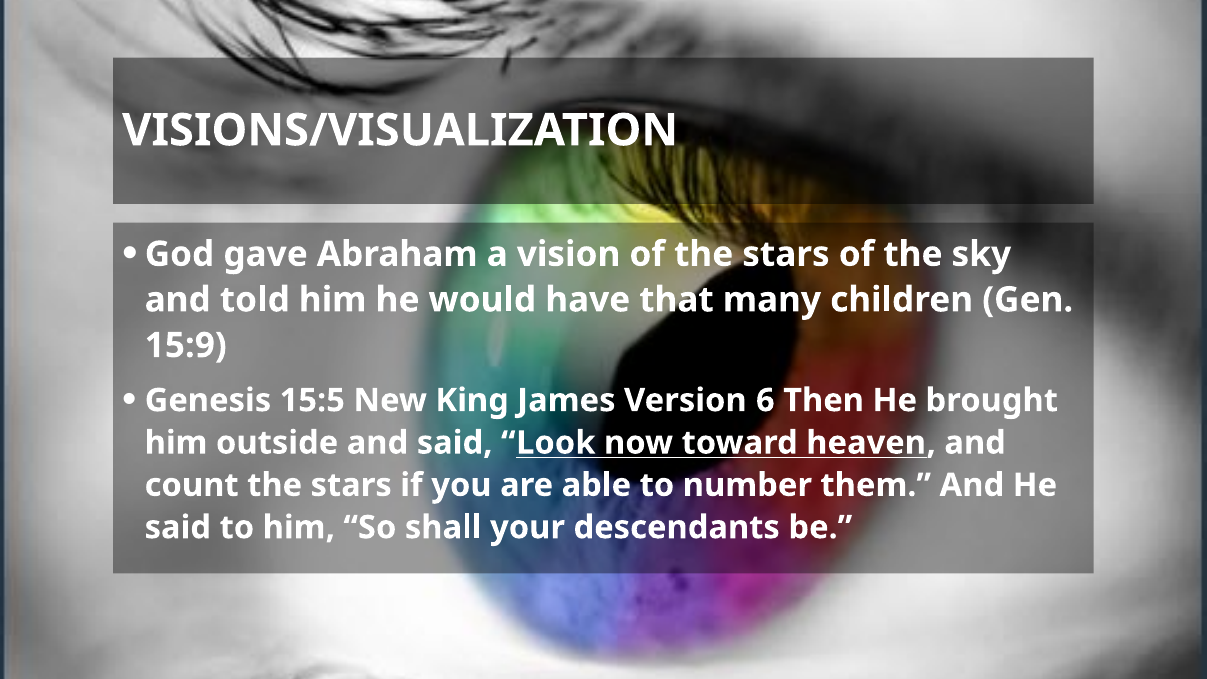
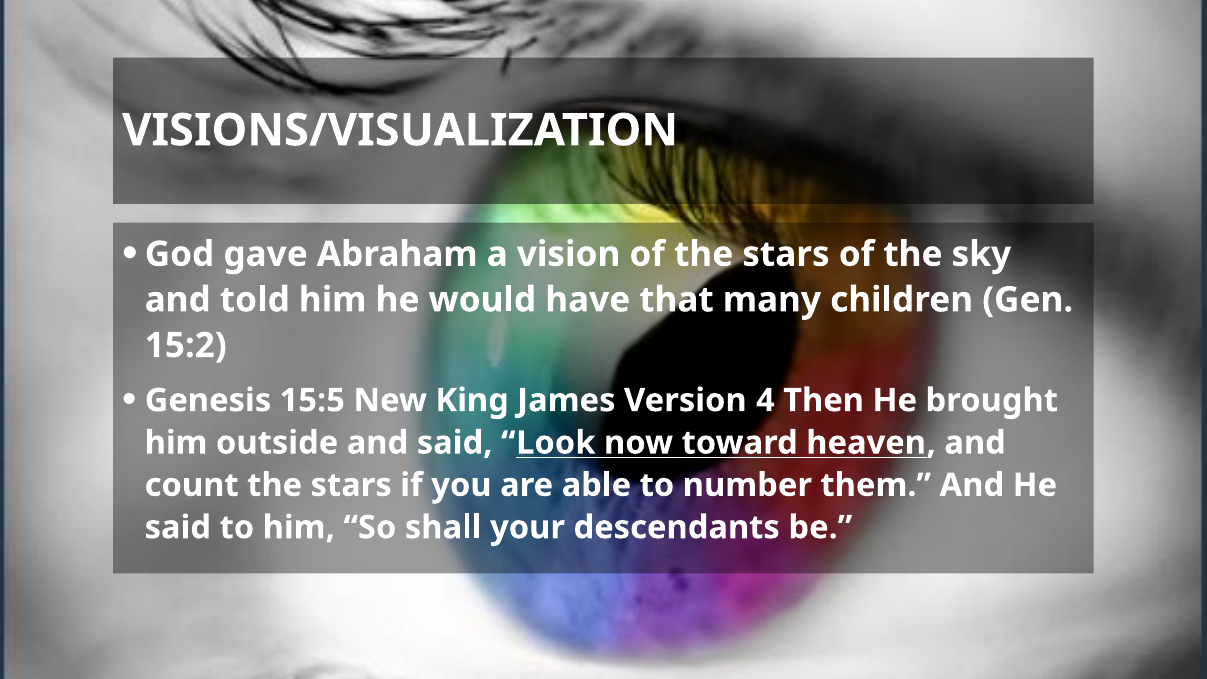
15:9: 15:9 -> 15:2 (186, 345)
6: 6 -> 4 (765, 400)
